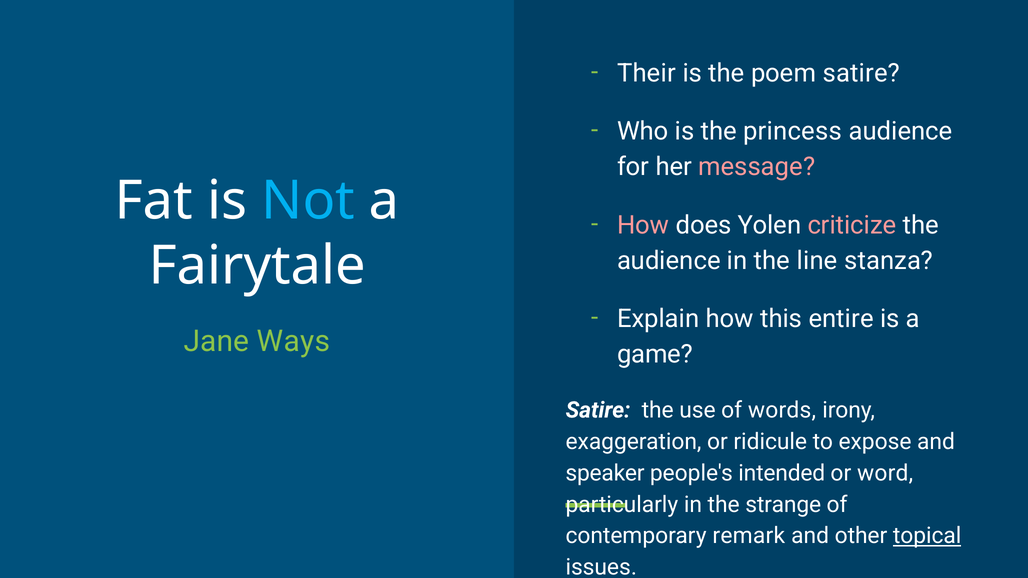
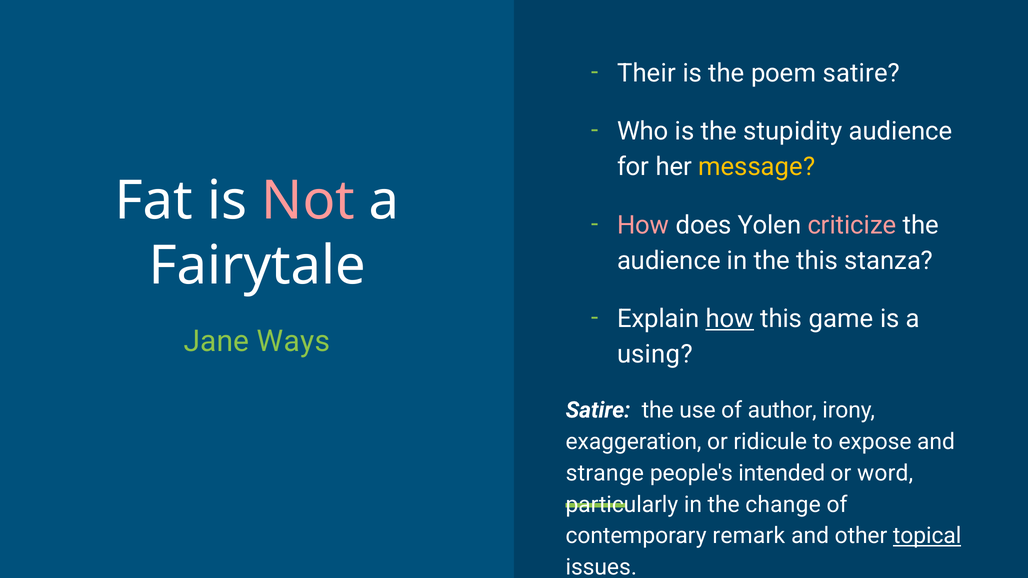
princess: princess -> stupidity (793, 132)
message colour: pink -> yellow (757, 167)
Not colour: light blue -> pink (308, 201)
the line: line -> this (817, 261)
how underline: none -> present (730, 319)
entire: entire -> game (841, 319)
game: game -> using (655, 354)
words: words -> author (782, 410)
speaker: speaker -> strange (605, 473)
strange: strange -> change (783, 505)
